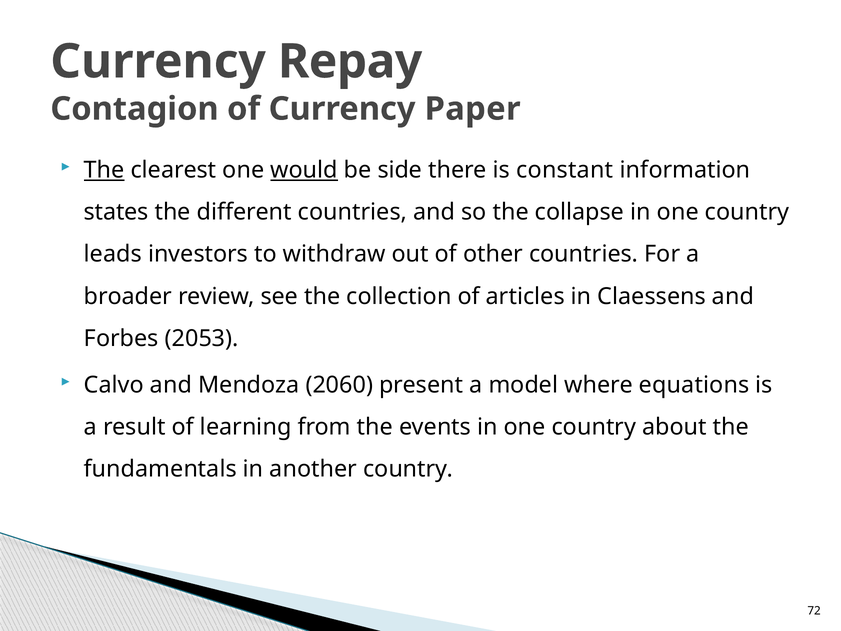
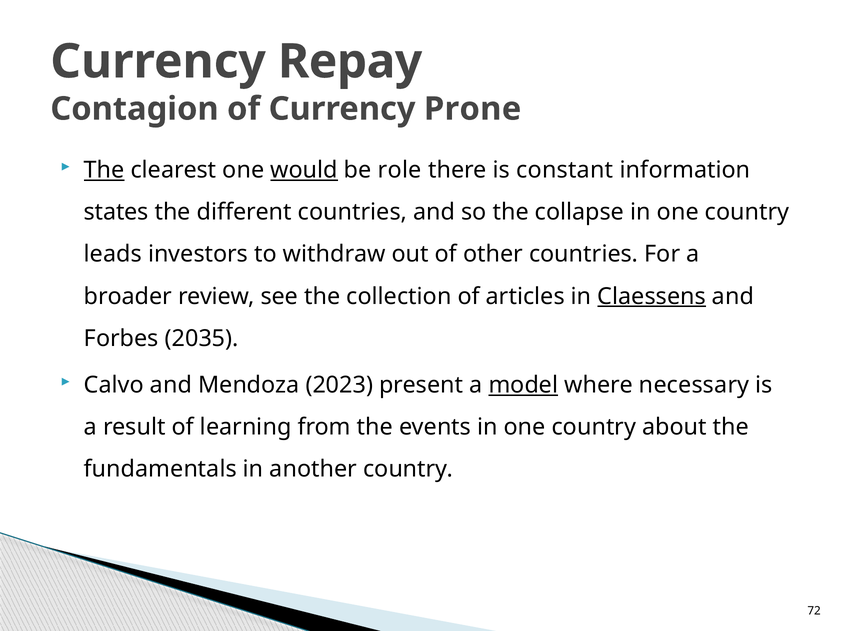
Paper: Paper -> Prone (473, 109)
side: side -> role (400, 170)
Claessens underline: none -> present (652, 296)
2053: 2053 -> 2035 (202, 338)
2060: 2060 -> 2023 (339, 385)
model underline: none -> present (523, 385)
equations: equations -> necessary (694, 385)
